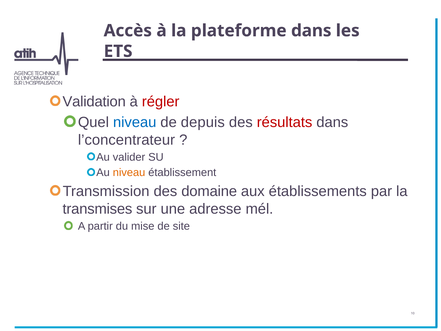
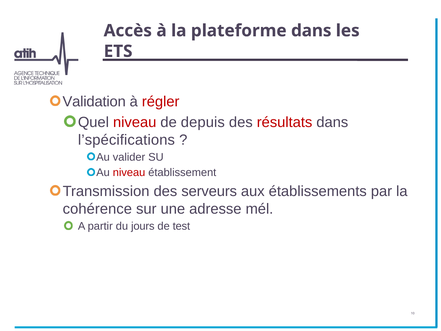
niveau colour: blue -> red (135, 122)
l’concentrateur: l’concentrateur -> l’spécifications (126, 140)
niveau colour: orange -> red (129, 173)
domaine: domaine -> serveurs (209, 191)
transmises: transmises -> cohérence (97, 209)
mise: mise -> jours (143, 226)
site: site -> test (181, 226)
